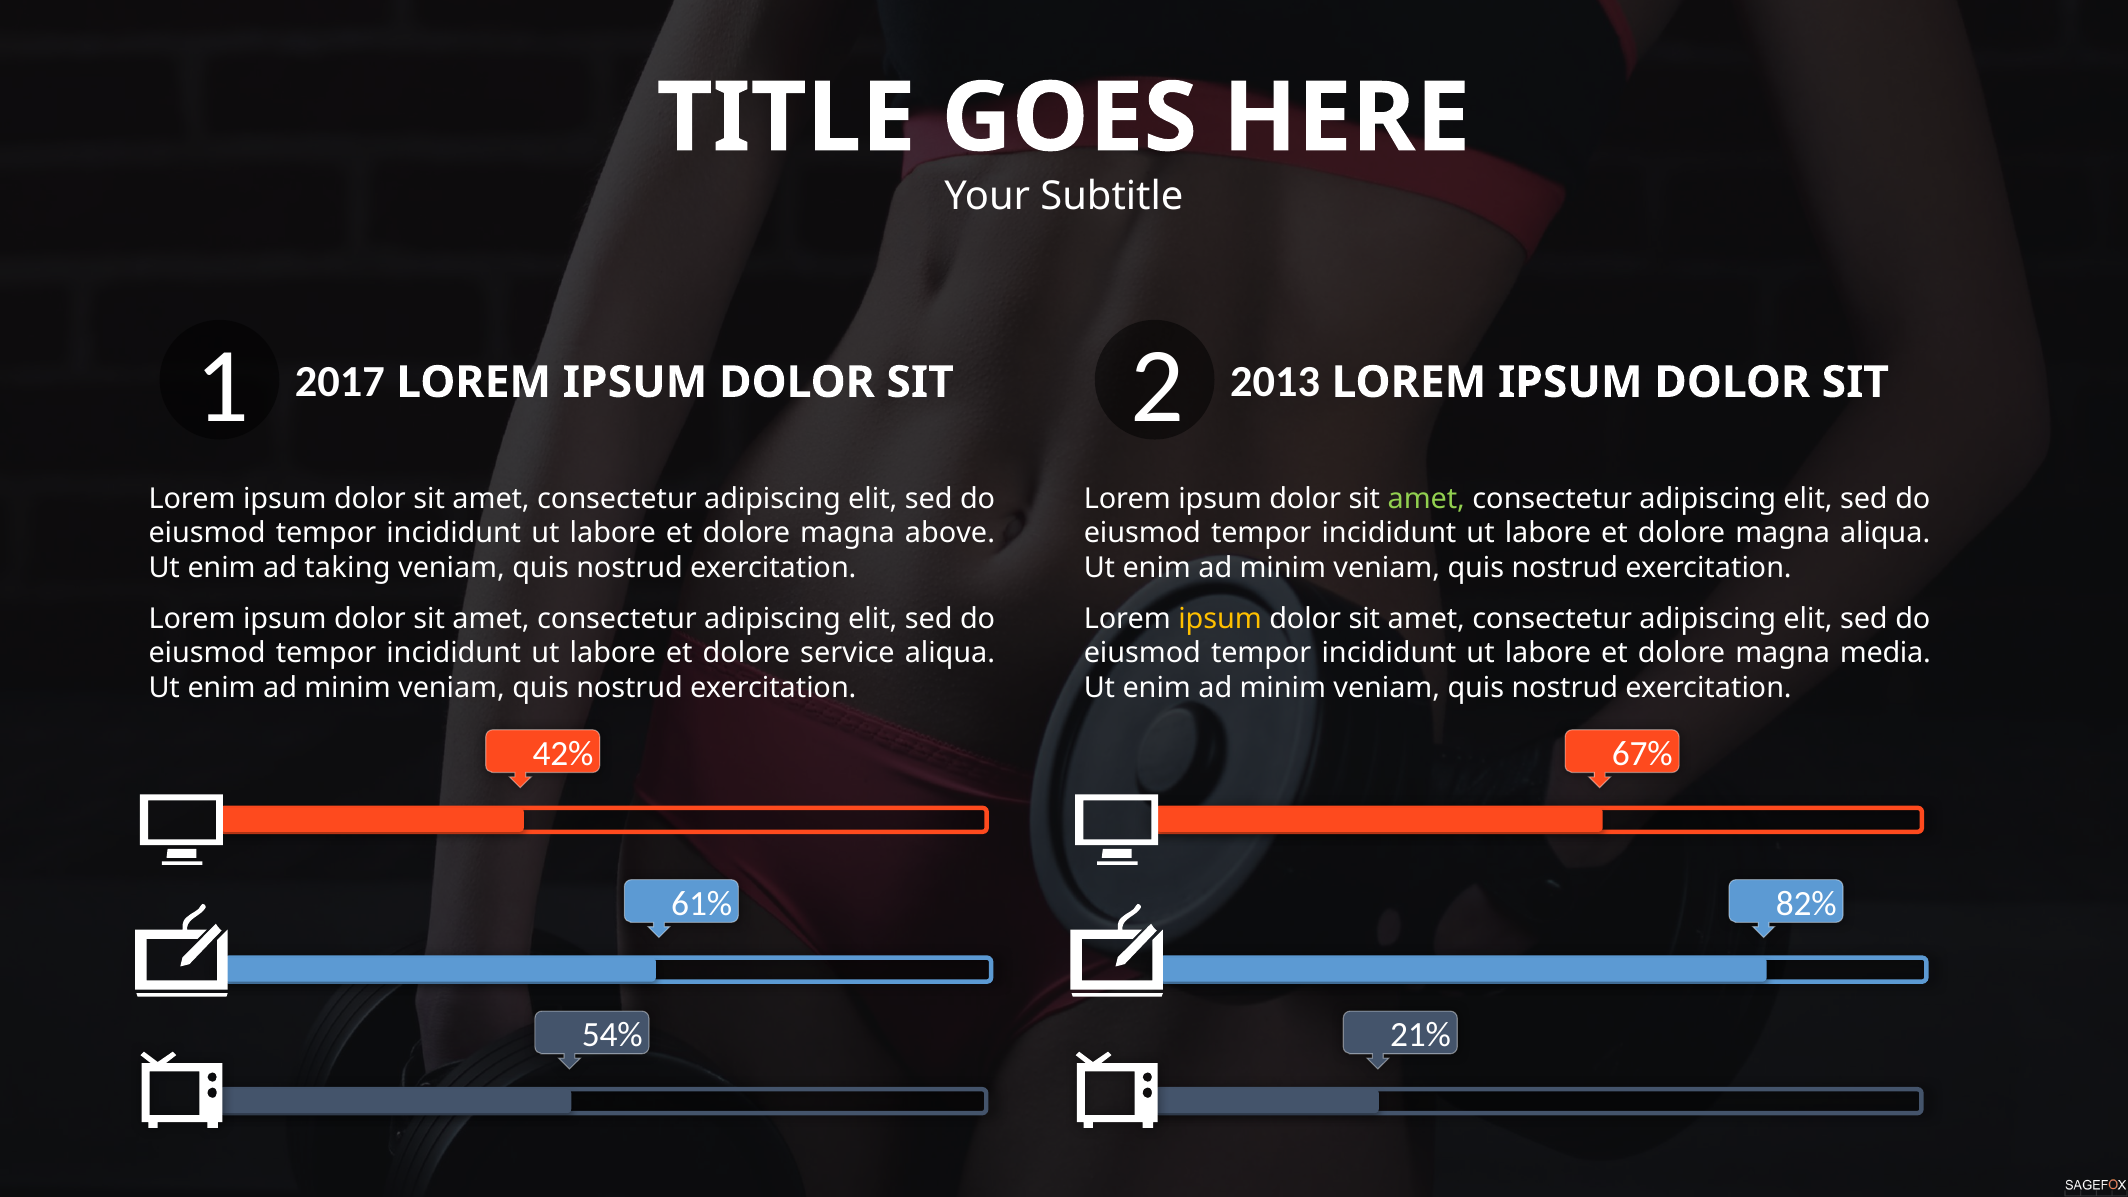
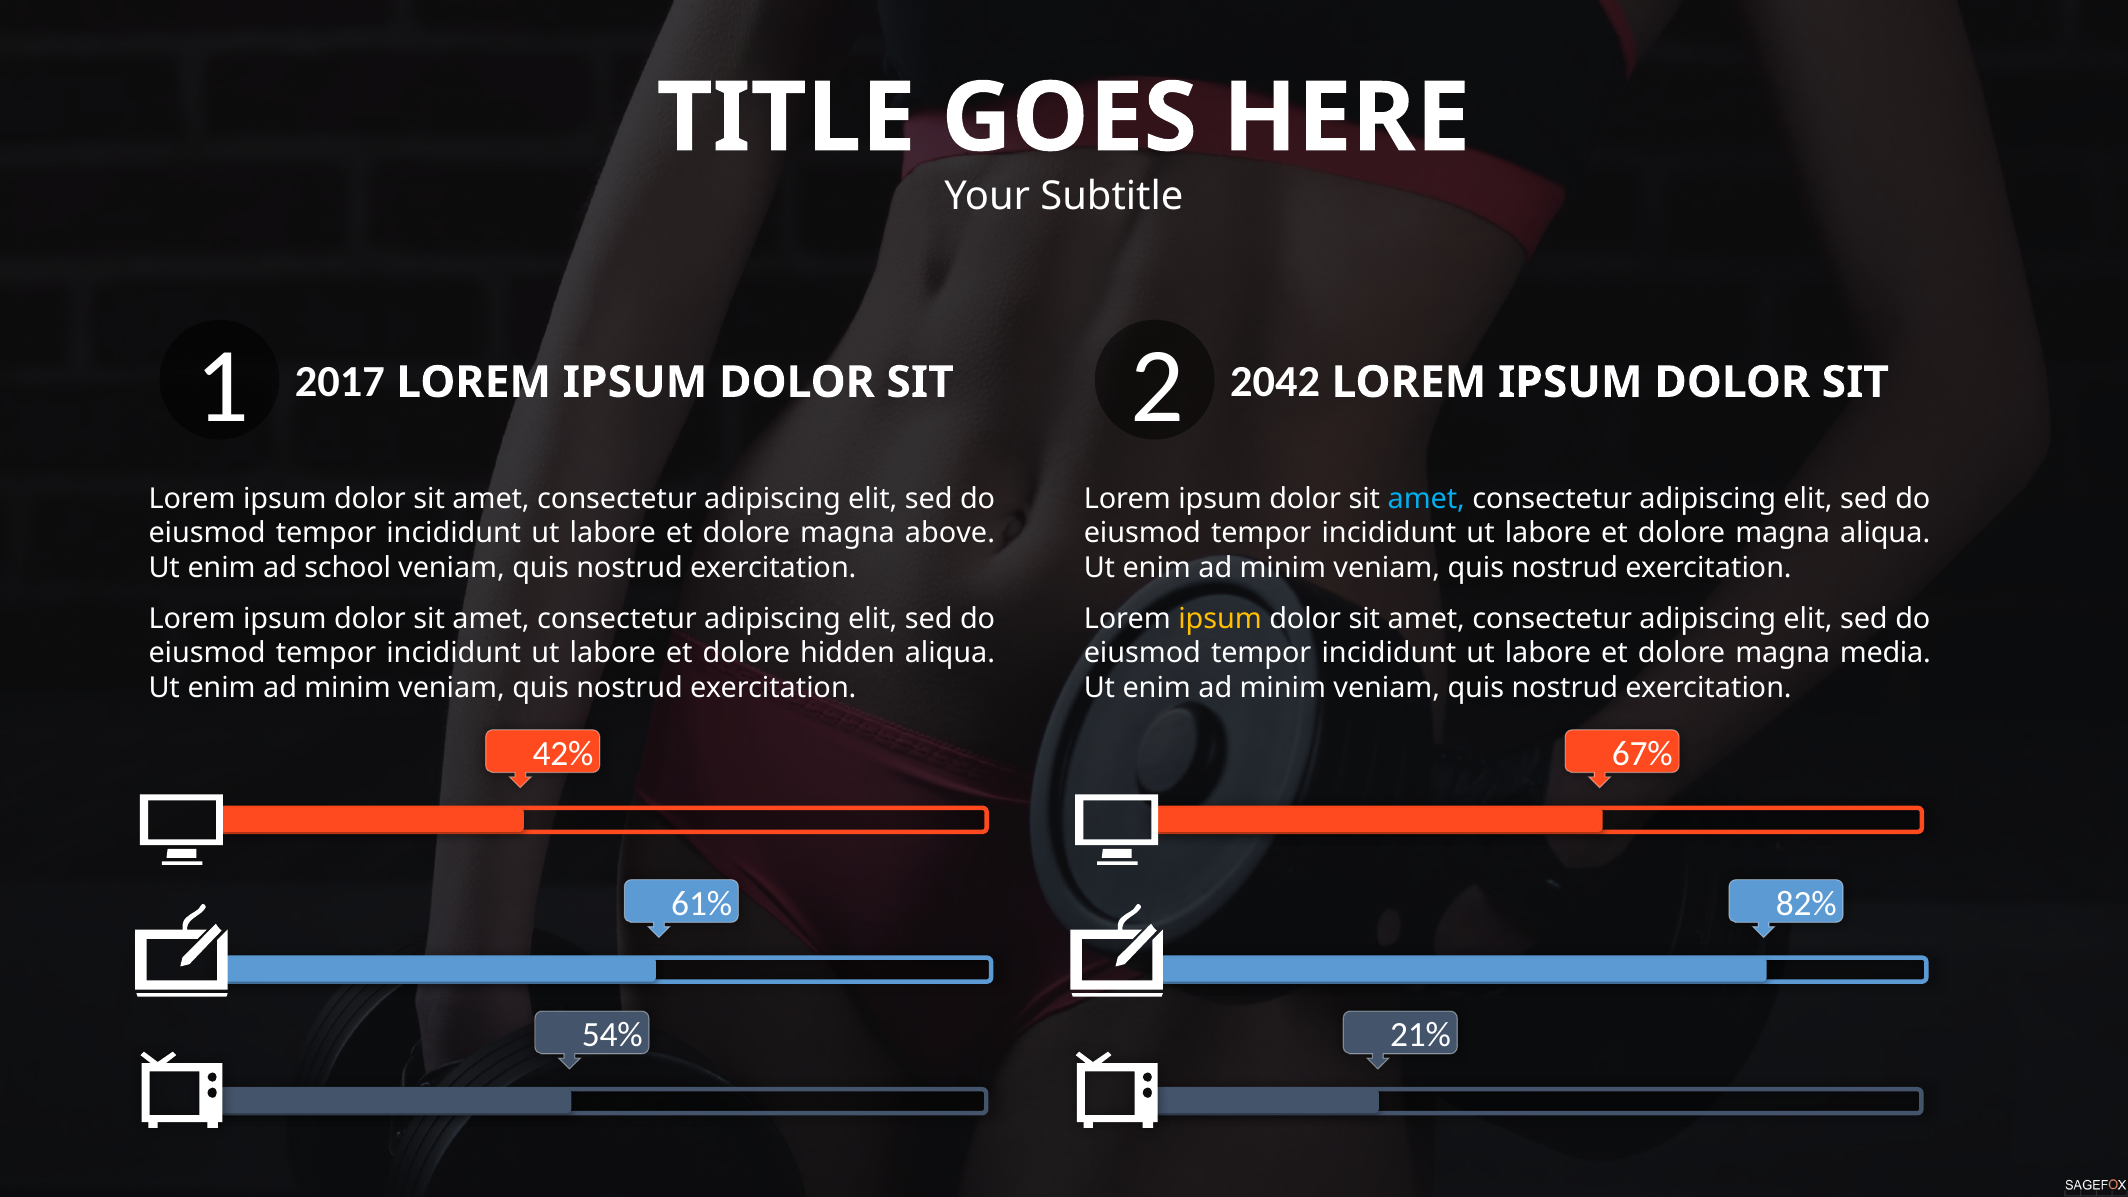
2013: 2013 -> 2042 (1275, 382)
amet colour: light green -> light blue (1426, 499)
taking: taking -> school (348, 568)
service: service -> hidden (847, 653)
